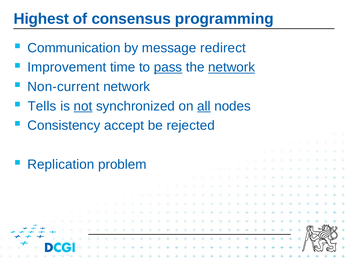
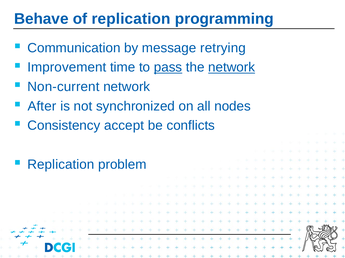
Highest: Highest -> Behave (41, 19)
of consensus: consensus -> replication (131, 19)
redirect: redirect -> retrying (223, 48)
Tells: Tells -> After (42, 106)
not underline: present -> none (83, 106)
all underline: present -> none (204, 106)
rejected: rejected -> conflicts (191, 126)
